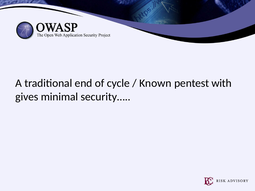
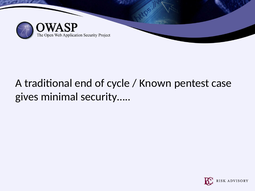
with: with -> case (222, 83)
